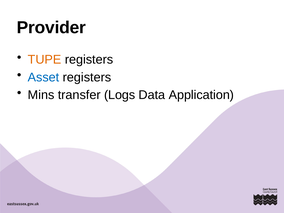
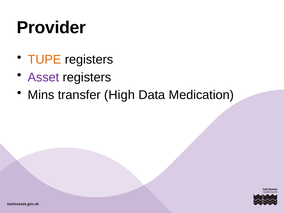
Asset colour: blue -> purple (43, 77)
Logs: Logs -> High (120, 95)
Application: Application -> Medication (201, 95)
